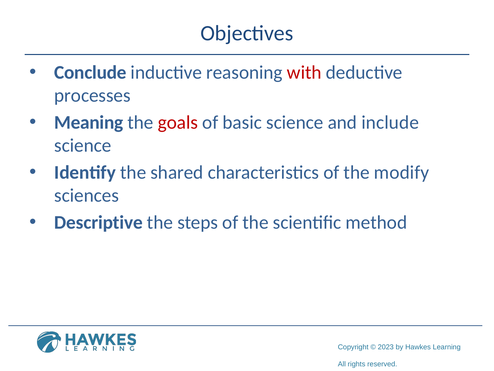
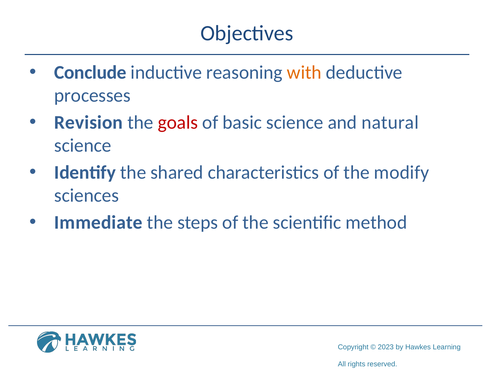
with colour: red -> orange (304, 72)
Meaning: Meaning -> Revision (89, 122)
include: include -> natural (390, 122)
Descriptive: Descriptive -> Immediate (98, 222)
